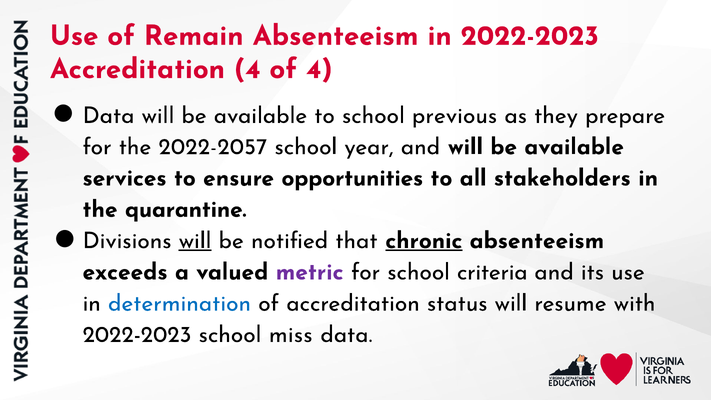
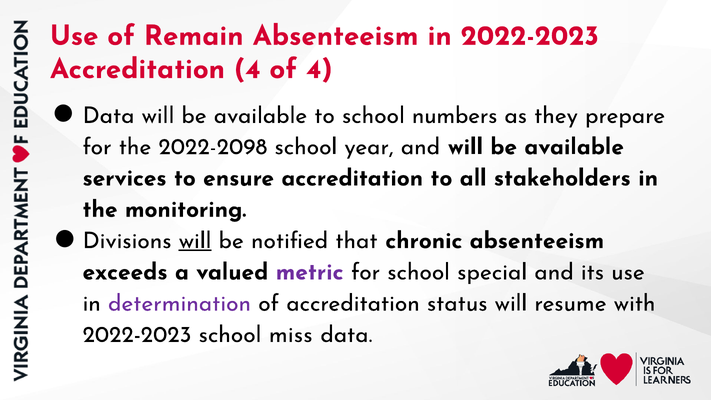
previous: previous -> numbers (455, 115)
2022-2057: 2022-2057 -> 2022-2098 (213, 147)
ensure opportunities: opportunities -> accreditation (352, 178)
quarantine: quarantine -> monitoring (186, 209)
chronic underline: present -> none (424, 241)
criteria: criteria -> special (492, 272)
determination colour: blue -> purple (180, 303)
